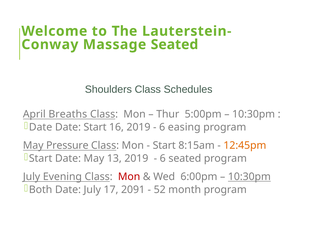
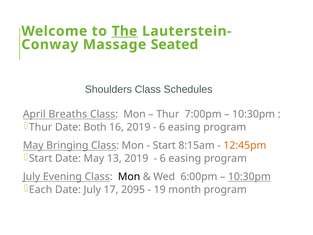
The underline: none -> present (124, 31)
5:00pm: 5:00pm -> 7:00pm (203, 114)
Date: Date -> Thur (41, 127)
Date Start: Start -> Both (95, 127)
Pressure: Pressure -> Bringing (67, 145)
seated: seated -> easing (185, 158)
Mon colour: red -> black (129, 177)
Both: Both -> Each (41, 190)
2091: 2091 -> 2095 (133, 190)
52: 52 -> 19 (160, 190)
